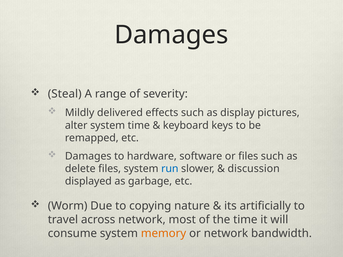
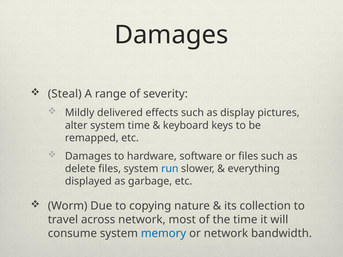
discussion: discussion -> everything (254, 169)
artificially: artificially -> collection (265, 206)
memory colour: orange -> blue (164, 234)
